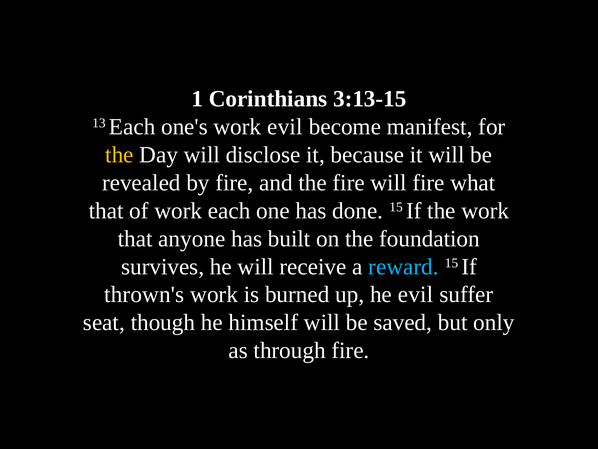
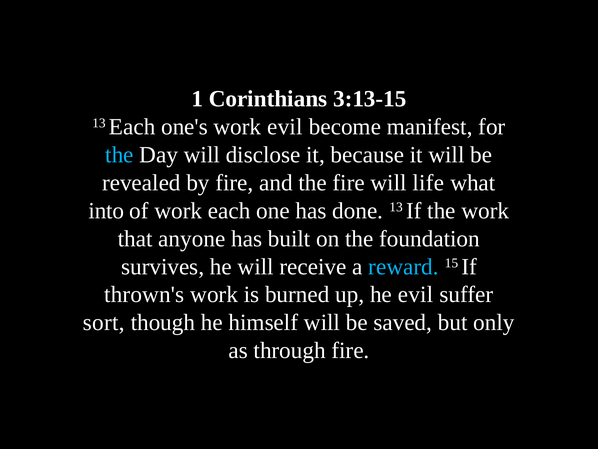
the colour: yellow -> light blue (119, 155)
will fire: fire -> life (428, 183)
that: that -> into (106, 211)
done 15: 15 -> 13 (396, 207)
seat: seat -> sort (104, 322)
